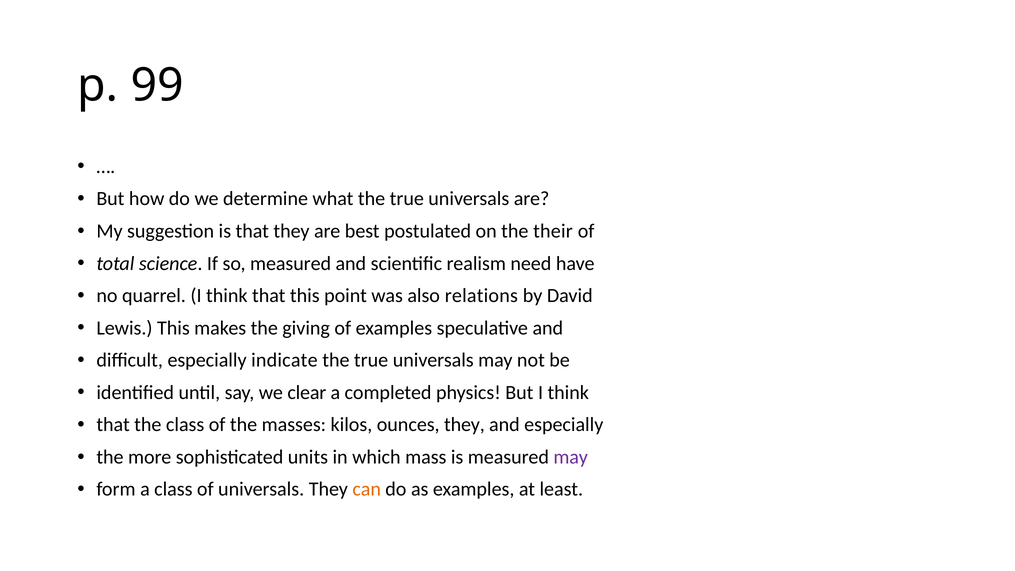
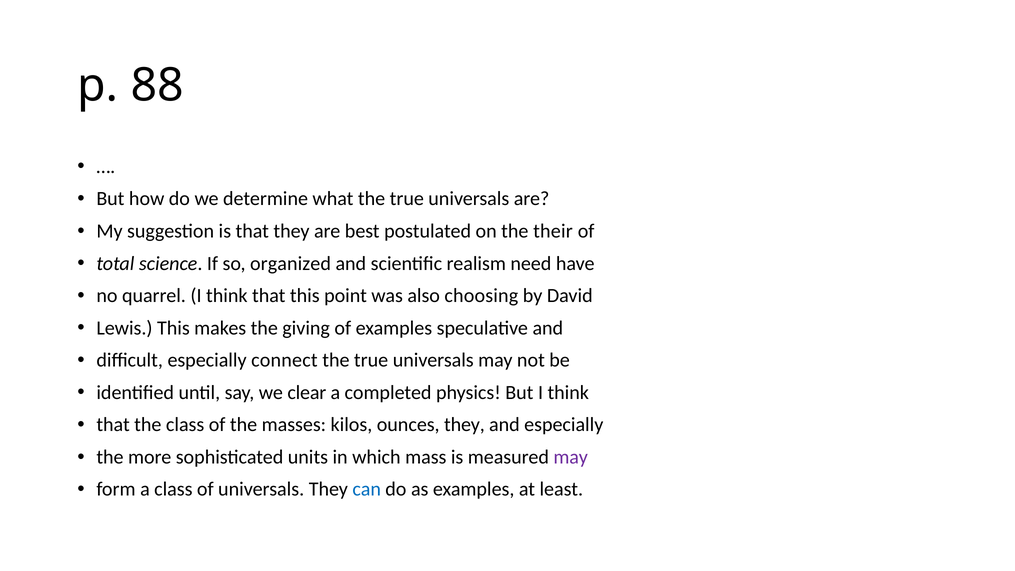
99: 99 -> 88 (157, 85)
so measured: measured -> organized (291, 263)
relations: relations -> choosing (481, 296)
indicate: indicate -> connect (284, 360)
can colour: orange -> blue (367, 489)
